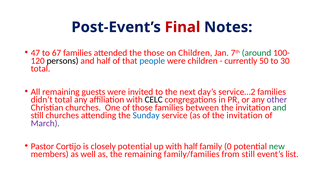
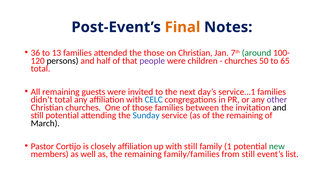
Final colour: red -> orange (182, 27)
47: 47 -> 36 (35, 53)
67: 67 -> 13 (56, 53)
on Children: Children -> Christian (195, 53)
people colour: blue -> purple (152, 61)
currently: currently -> churches (241, 61)
30: 30 -> 65 (285, 61)
service…2: service…2 -> service…1 (237, 92)
CELC colour: black -> blue (154, 100)
and colour: green -> black (279, 108)
still churches: churches -> potential (62, 116)
of the invitation: invitation -> remaining (245, 116)
March colour: purple -> black (45, 123)
closely potential: potential -> affiliation (135, 147)
with half: half -> still (191, 147)
0: 0 -> 1 (228, 147)
